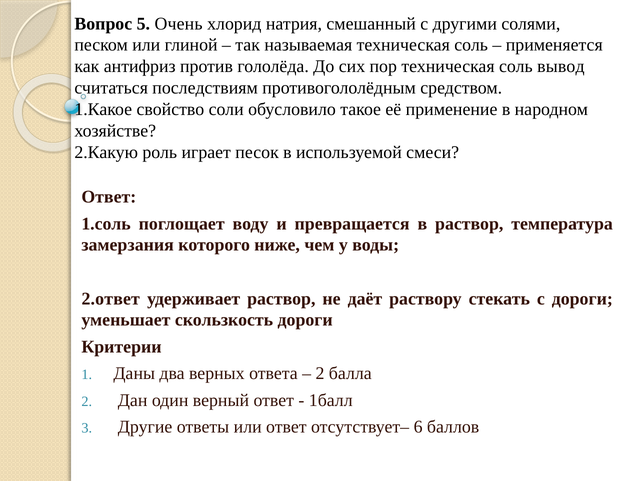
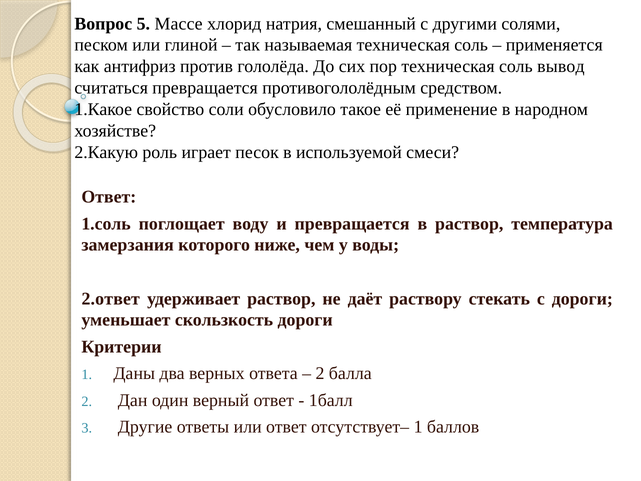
Очень: Очень -> Массе (179, 24)
считаться последствиям: последствиям -> превращается (205, 88)
отсутствует– 6: 6 -> 1 (418, 427)
